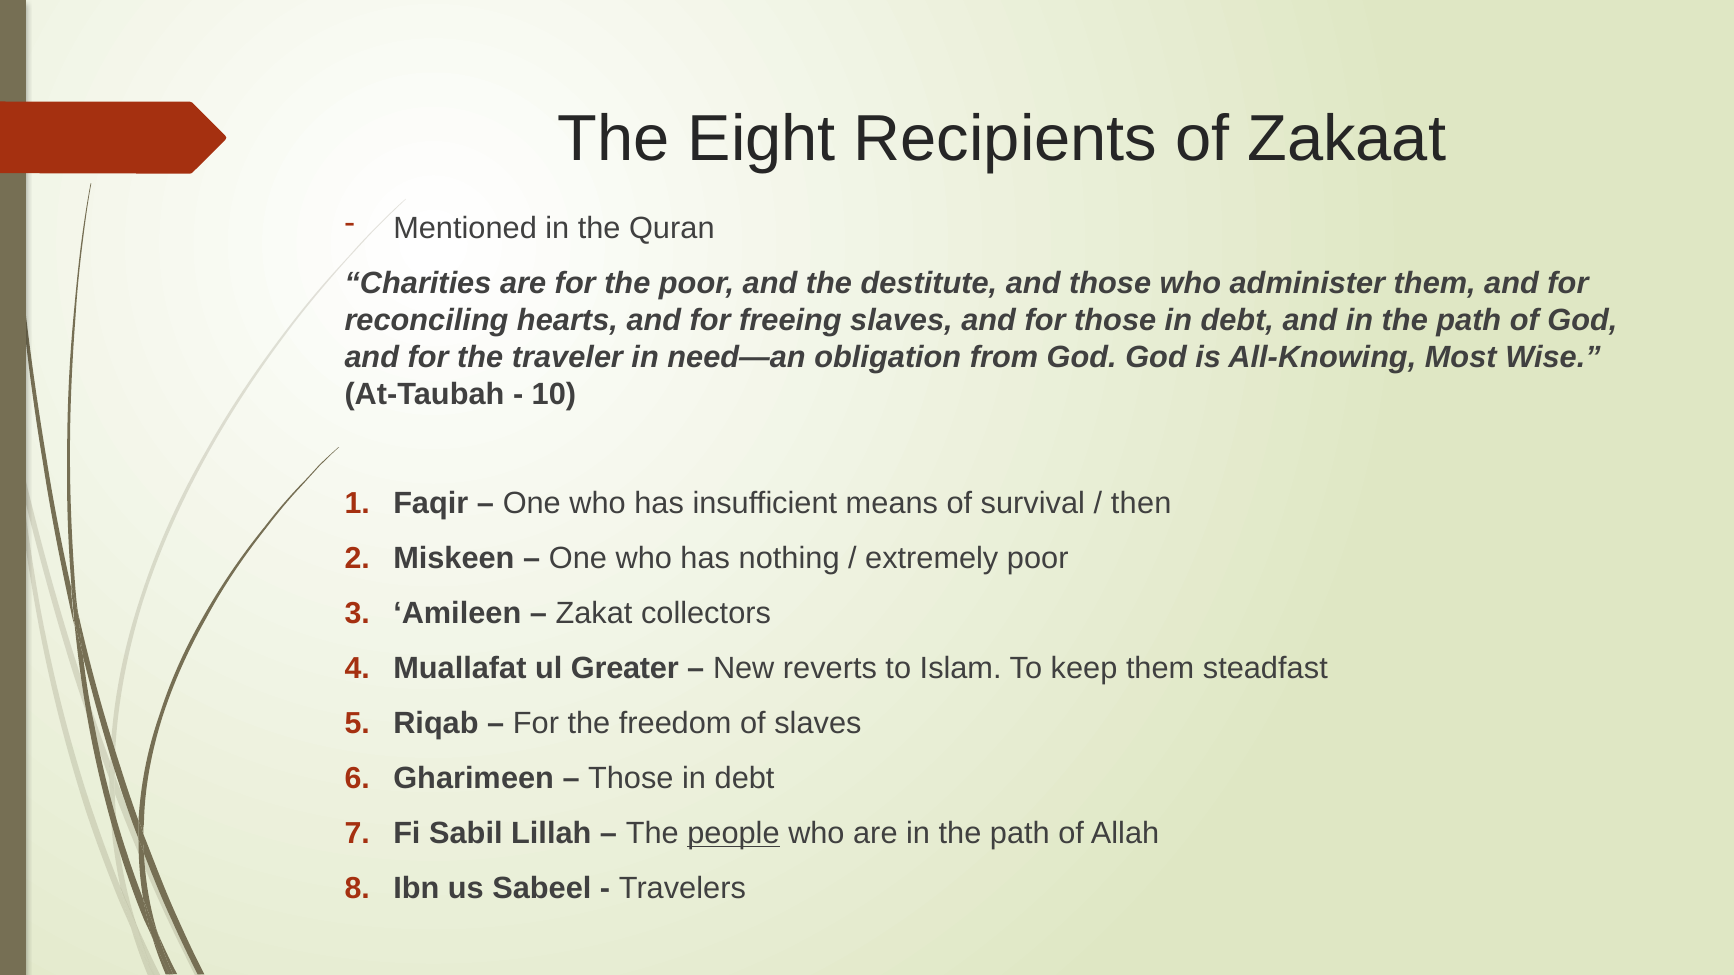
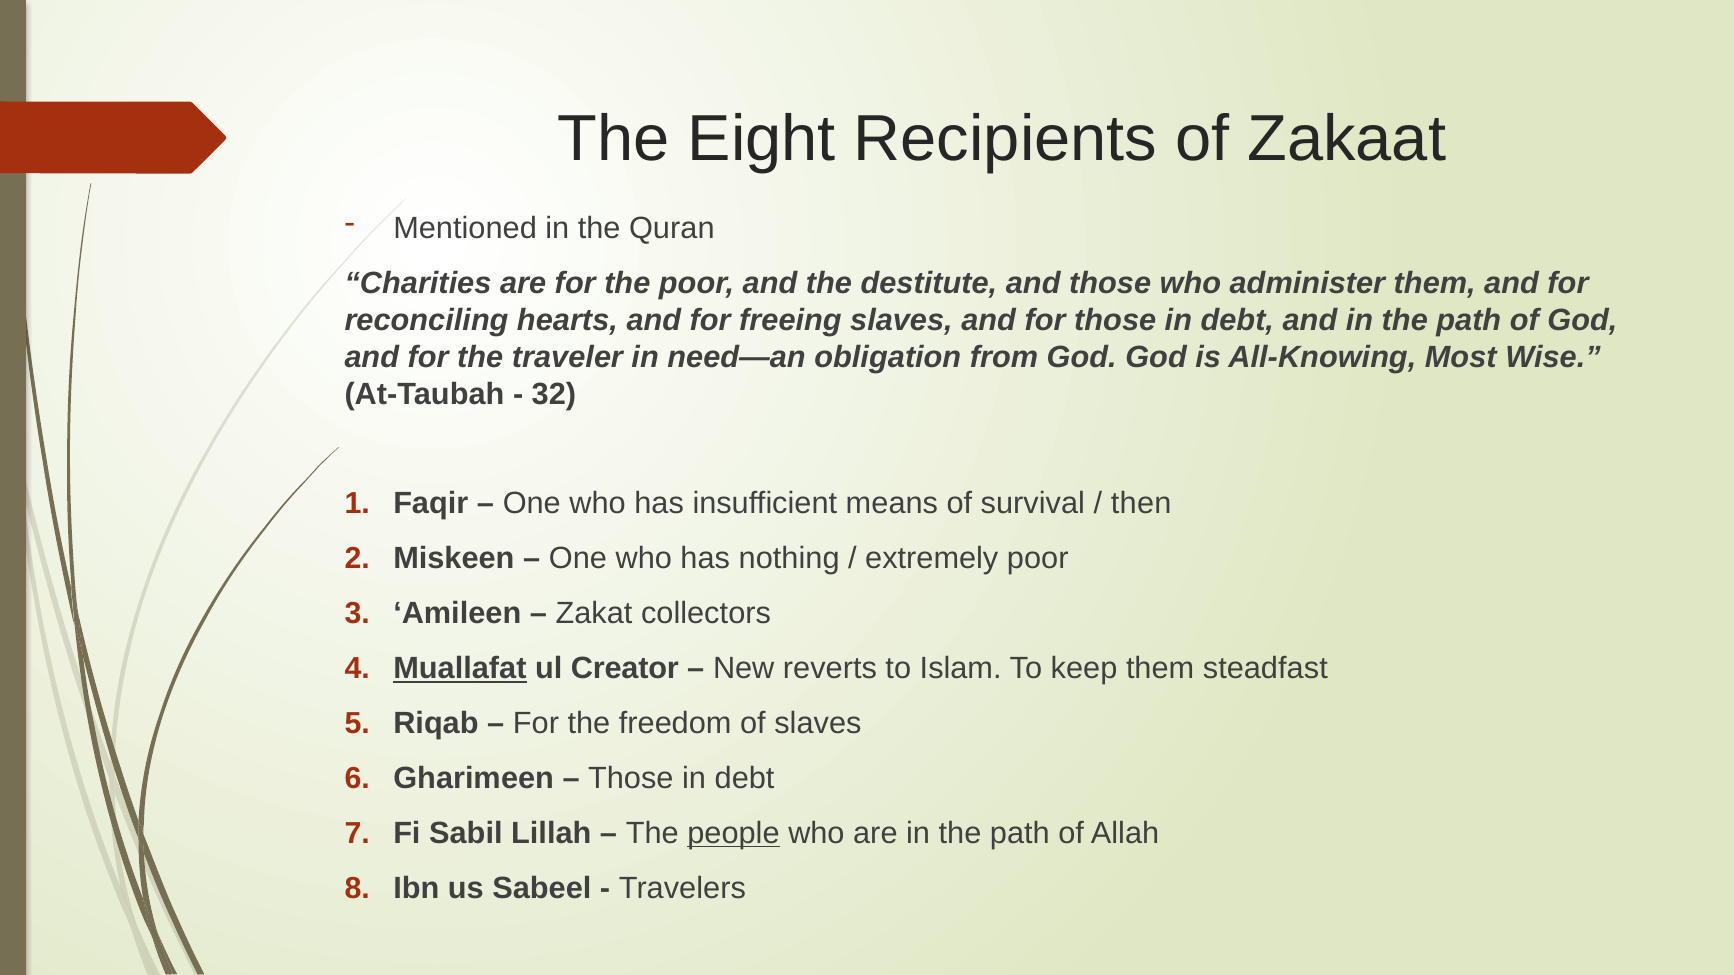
10: 10 -> 32 (554, 394)
Muallafat underline: none -> present (460, 669)
Greater: Greater -> Creator (625, 669)
